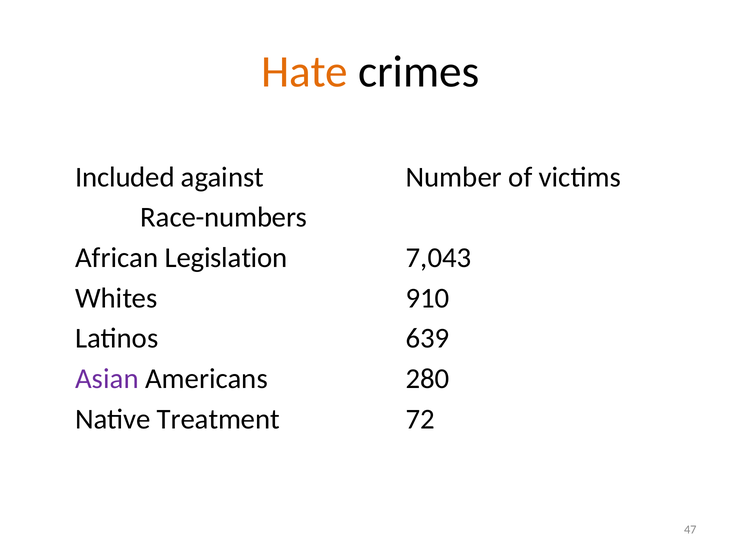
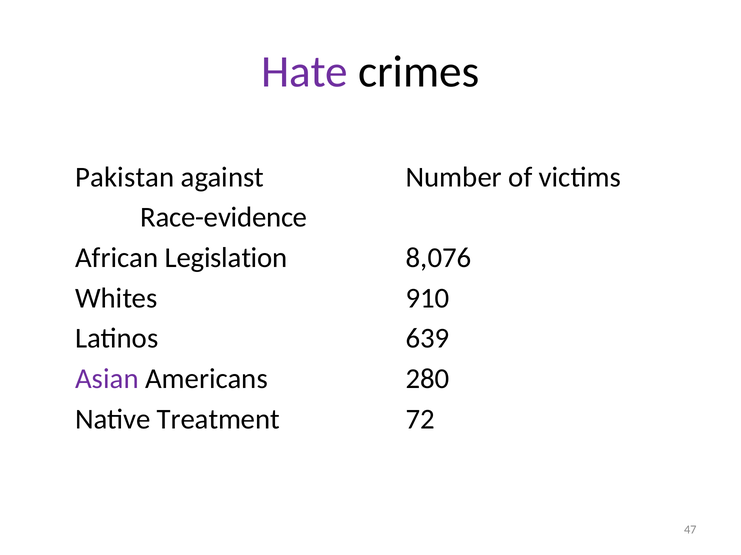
Hate colour: orange -> purple (305, 72)
Included: Included -> Pakistan (125, 177)
Race-numbers: Race-numbers -> Race-evidence (224, 218)
7,043: 7,043 -> 8,076 (439, 258)
